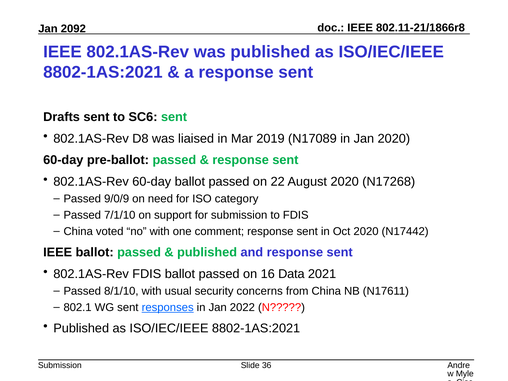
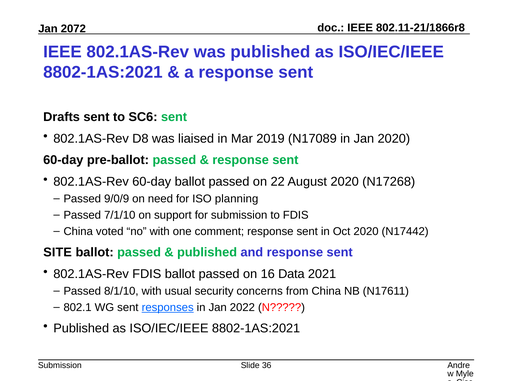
2092: 2092 -> 2072 (73, 29)
category: category -> planning (237, 199)
IEEE: IEEE -> SITE (58, 252)
